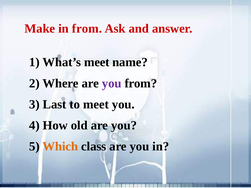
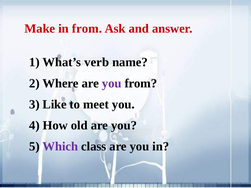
What’s meet: meet -> verb (97, 62)
Last: Last -> Like (55, 104)
Which colour: orange -> purple (60, 147)
